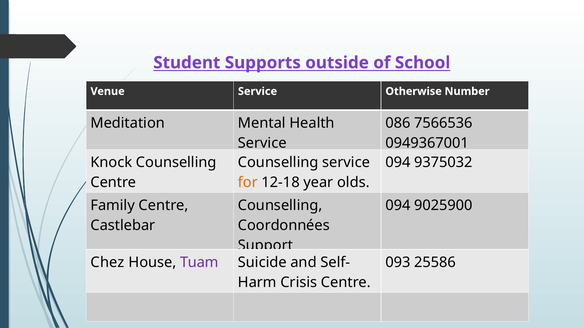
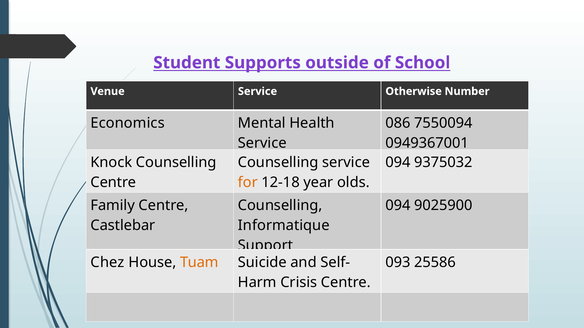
Meditation: Meditation -> Economics (128, 123)
7566536: 7566536 -> 7550094 (443, 123)
Coordonnées: Coordonnées -> Informatique (284, 226)
Tuam colour: purple -> orange (199, 263)
